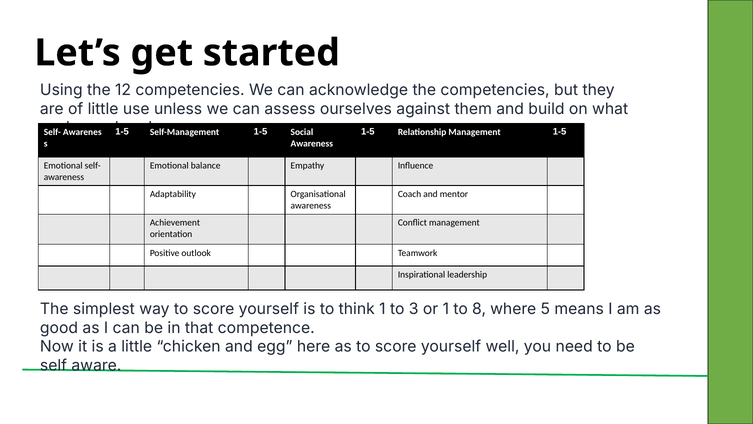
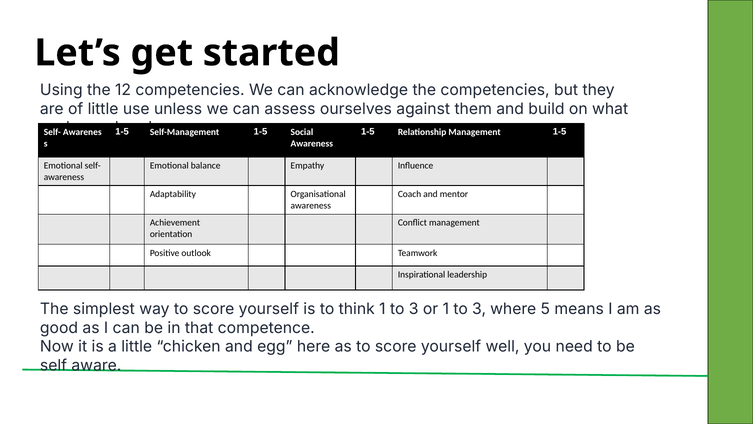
or 1 to 8: 8 -> 3 (479, 309)
